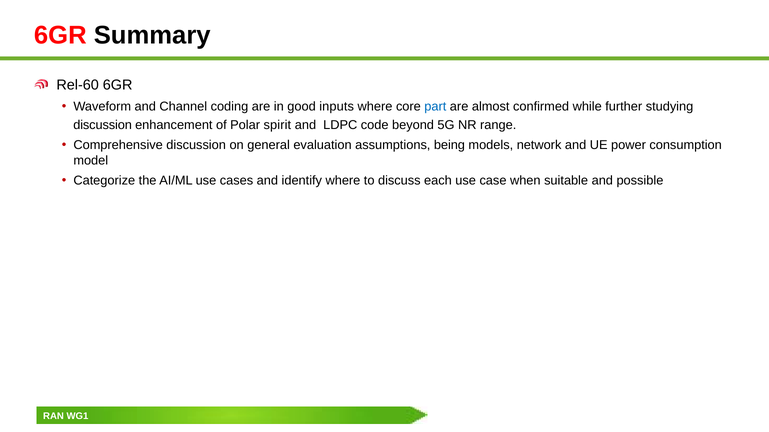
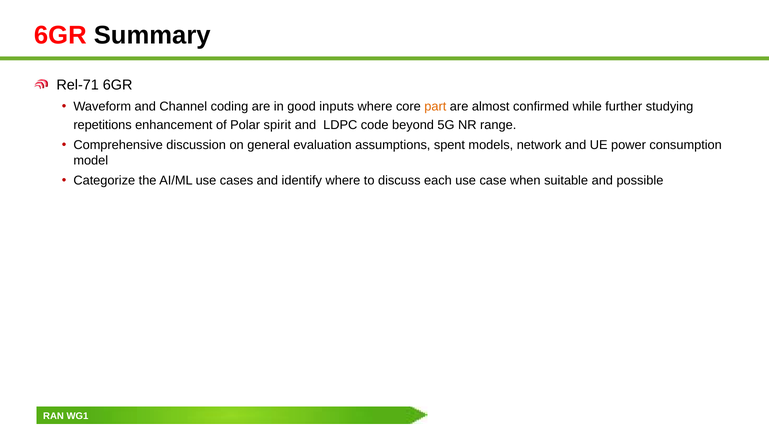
Rel-60: Rel-60 -> Rel-71 (78, 85)
part colour: blue -> orange (435, 107)
discussion: discussion -> repetitions (103, 125)
being: being -> spent (449, 145)
